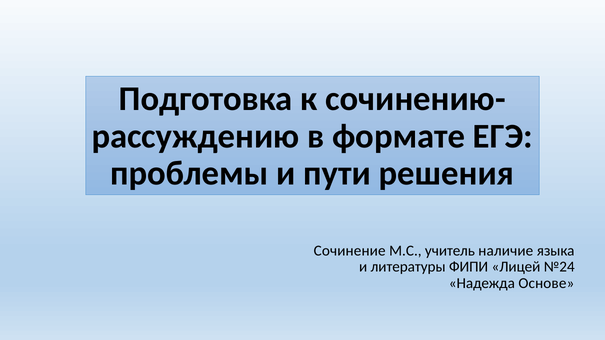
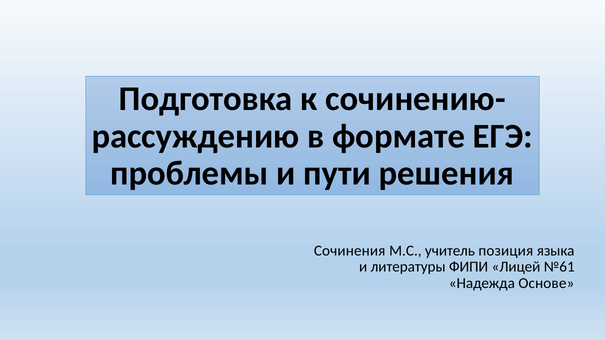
Сочинение: Сочинение -> Сочинения (350, 251)
наличие: наличие -> позиция (506, 251)
№24: №24 -> №61 (559, 267)
